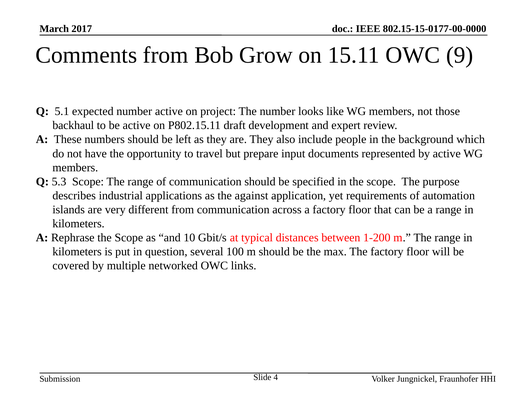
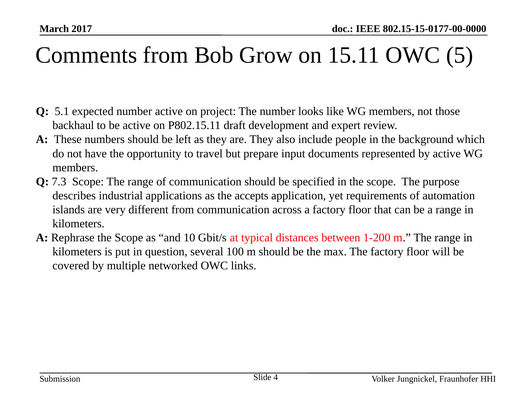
9: 9 -> 5 (460, 55)
5.3: 5.3 -> 7.3 (59, 182)
against: against -> accepts (252, 196)
